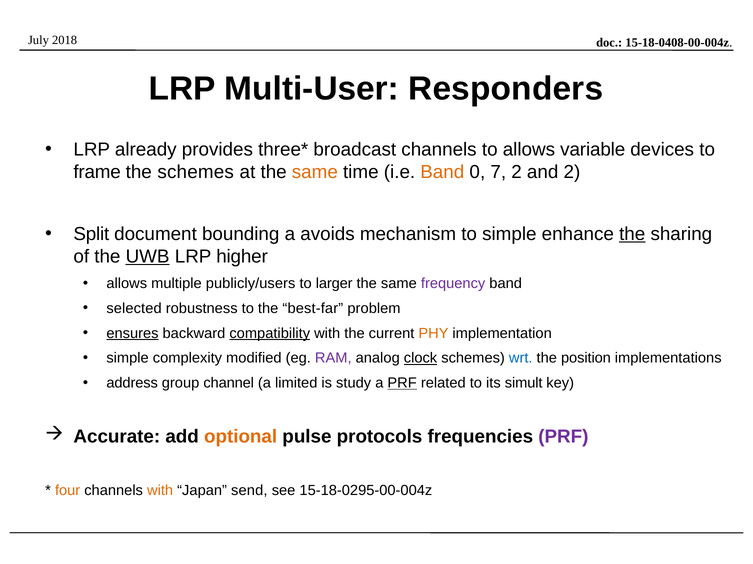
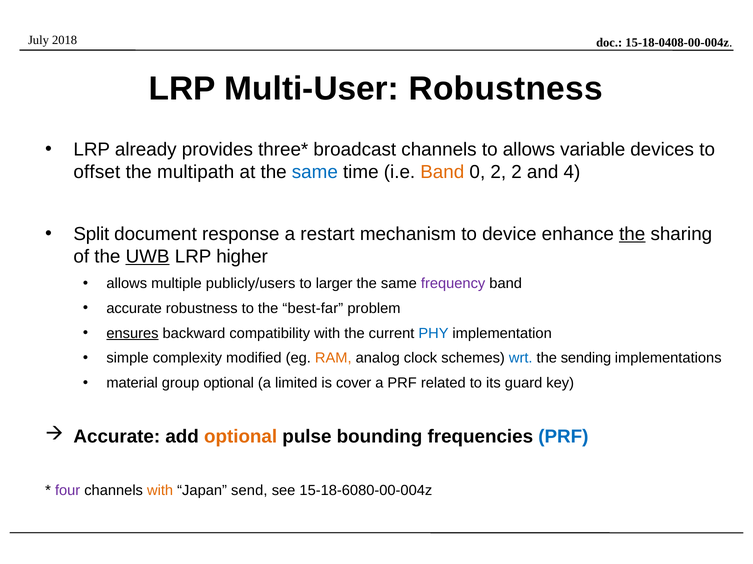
Multi-User Responders: Responders -> Robustness (506, 89)
frame: frame -> offset (97, 172)
the schemes: schemes -> multipath (196, 172)
same colour: orange -> blue (315, 172)
0 7: 7 -> 2 (498, 172)
and 2: 2 -> 4 (572, 172)
bounding: bounding -> response (241, 234)
avoids: avoids -> restart (327, 234)
to simple: simple -> device (509, 234)
selected: selected -> accurate (134, 309)
compatibility underline: present -> none (270, 334)
PHY colour: orange -> blue (433, 334)
RAM colour: purple -> orange (333, 359)
clock underline: present -> none (420, 359)
position: position -> sending (586, 359)
address: address -> material (132, 383)
group channel: channel -> optional (229, 383)
study: study -> cover (354, 383)
PRF underline: present -> none (402, 383)
simult: simult -> guard (524, 383)
protocols: protocols -> bounding (380, 437)
PRF colour: purple -> blue (563, 437)
four colour: orange -> purple (68, 491)
15-18-0295-00-004z: 15-18-0295-00-004z -> 15-18-6080-00-004z (366, 491)
